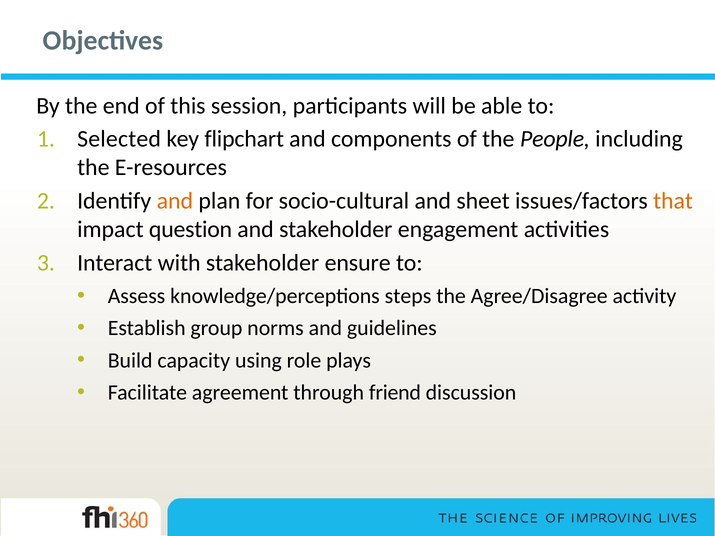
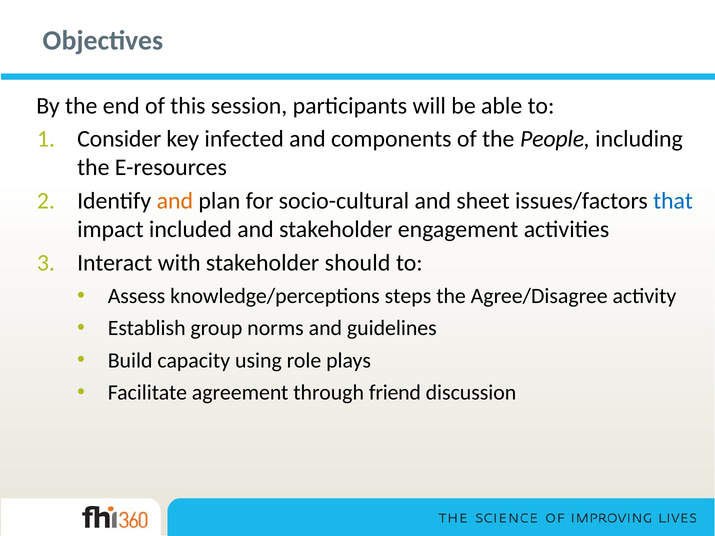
Selected: Selected -> Consider (119, 139)
flipchart: flipchart -> infected (244, 139)
that colour: orange -> blue (673, 201)
question: question -> included (190, 230)
ensure: ensure -> should (358, 263)
